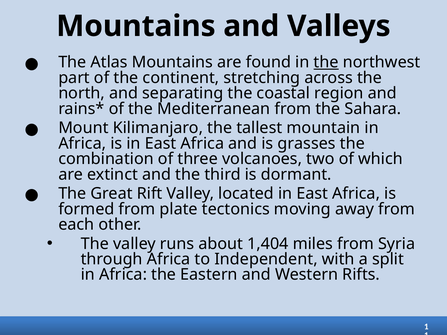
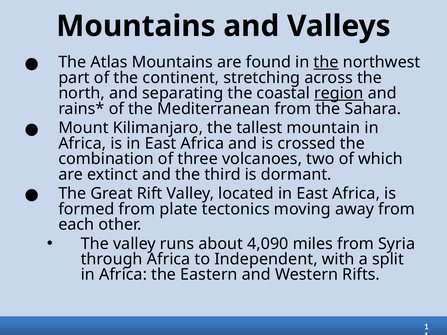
region underline: none -> present (339, 93)
grasses: grasses -> crossed (307, 144)
1,404: 1,404 -> 4,090 (268, 244)
